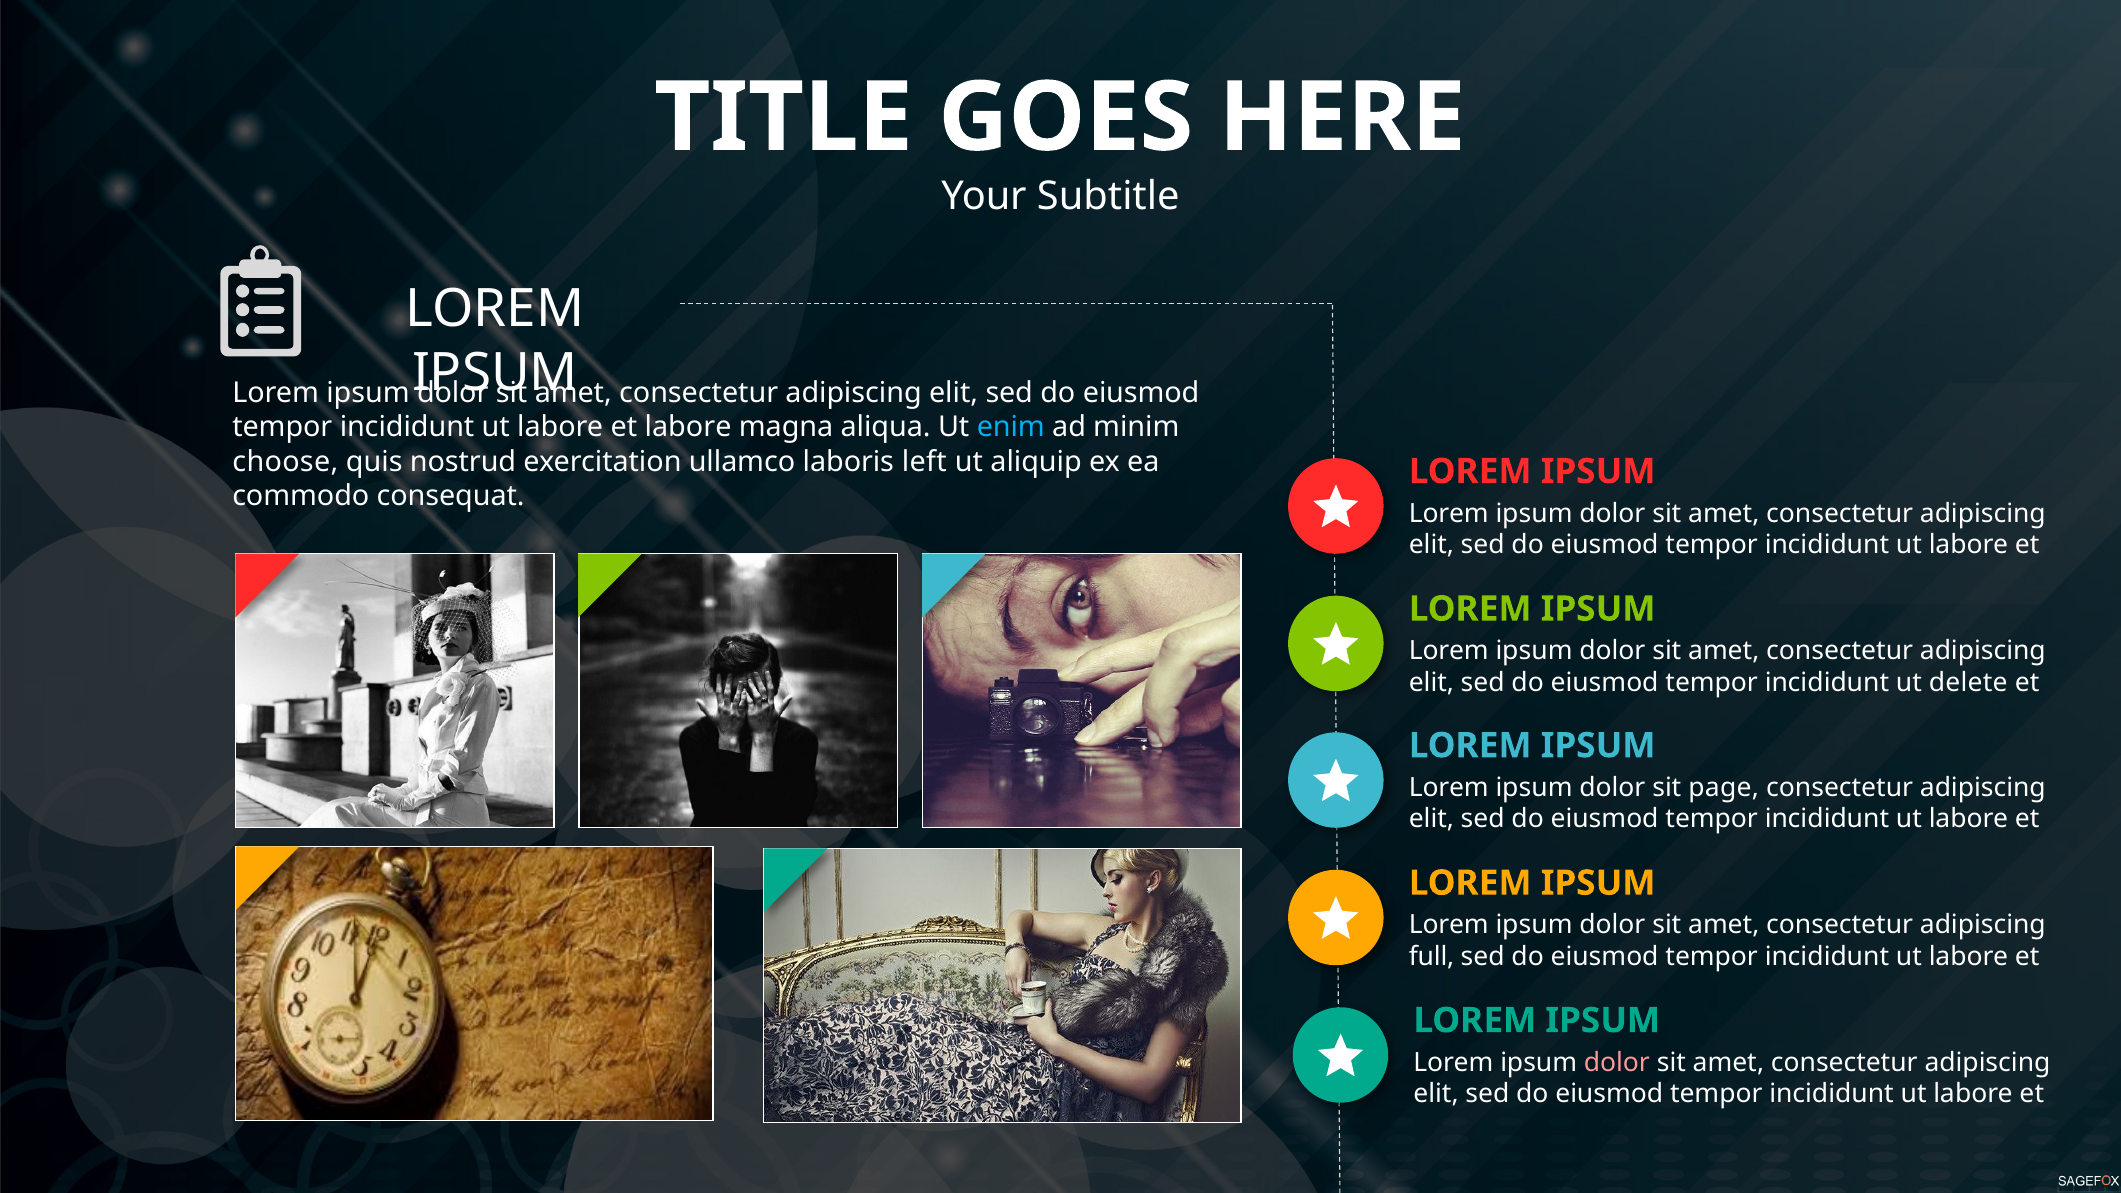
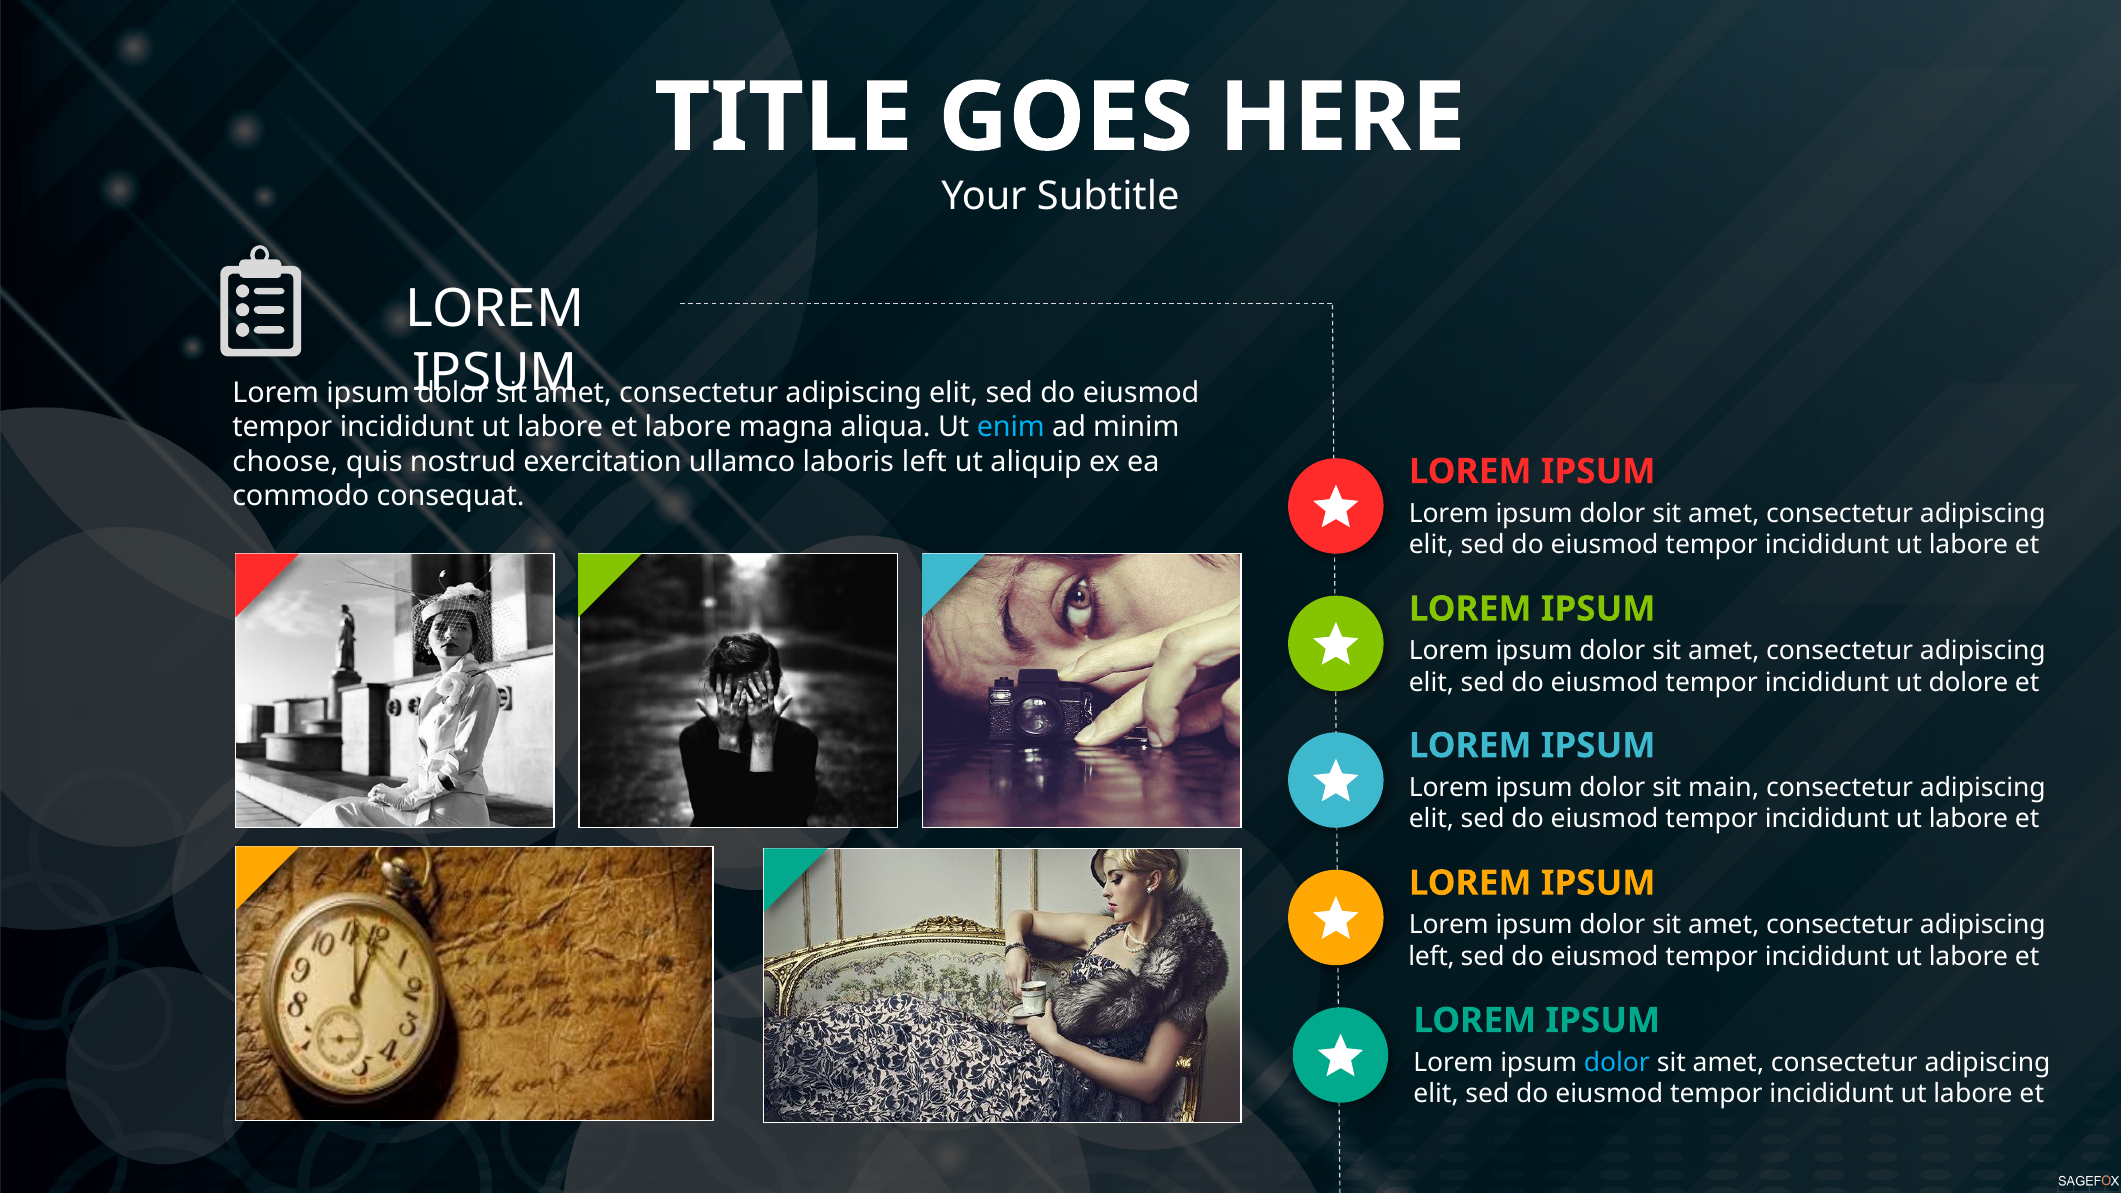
delete: delete -> dolore (1969, 683)
page: page -> main (1724, 787)
full: full -> left (1432, 957)
dolor colour: pink -> light blue (1617, 1062)
